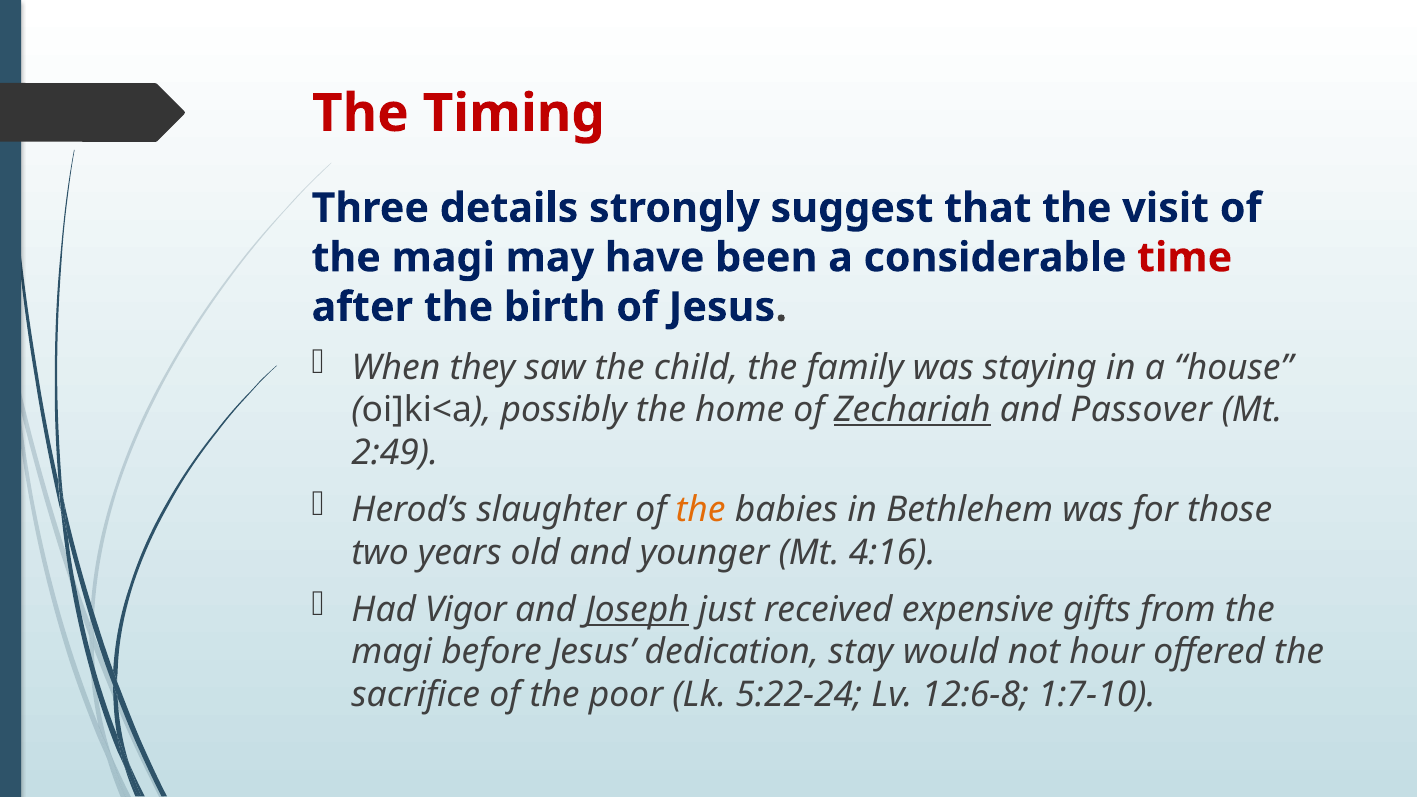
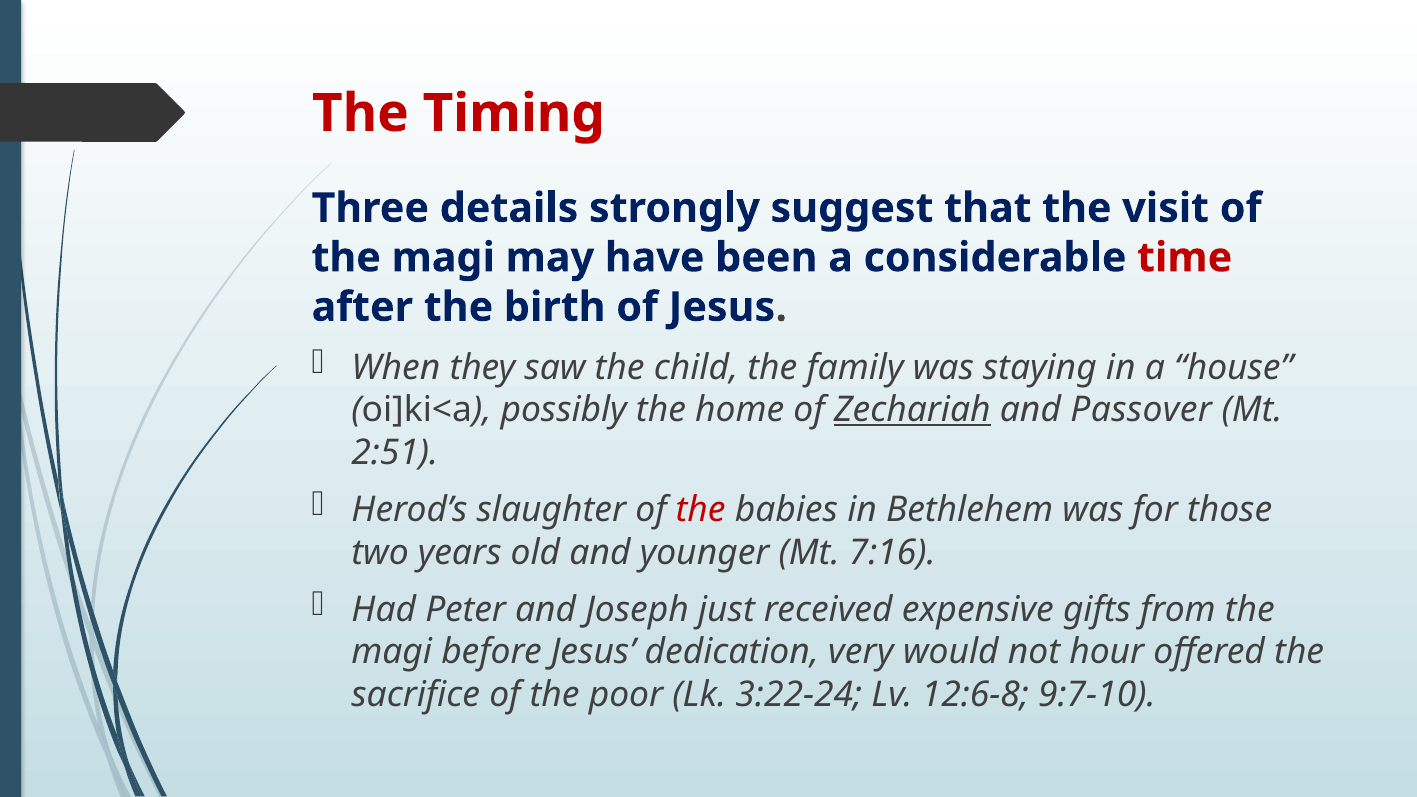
2:49: 2:49 -> 2:51 (395, 453)
the colour: orange -> red (701, 510)
4:16: 4:16 -> 7:16 (892, 552)
Vigor: Vigor -> Peter (466, 610)
Joseph underline: present -> none (637, 610)
stay: stay -> very (861, 652)
5:22-24: 5:22-24 -> 3:22-24 (799, 695)
1:7-10: 1:7-10 -> 9:7-10 (1097, 695)
